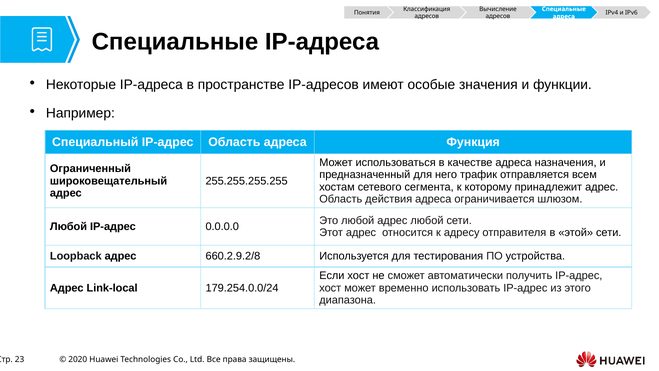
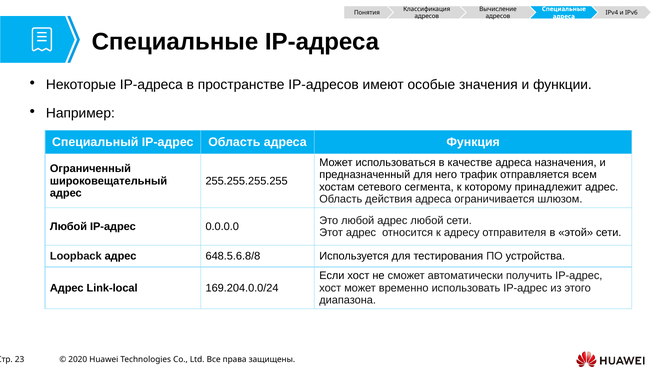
660.2.9.2/8: 660.2.9.2/8 -> 648.5.6.8/8 (233, 256)
179.254.0.0/24: 179.254.0.0/24 -> 169.204.0.0/24 (242, 288)
